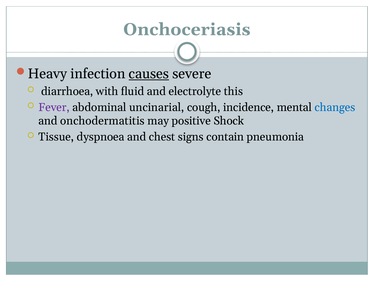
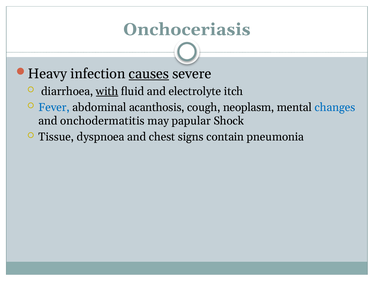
with underline: none -> present (107, 91)
this: this -> itch (234, 91)
Fever colour: purple -> blue (54, 107)
uncinarial: uncinarial -> acanthosis (157, 107)
incidence: incidence -> neoplasm (249, 107)
positive: positive -> papular (191, 121)
